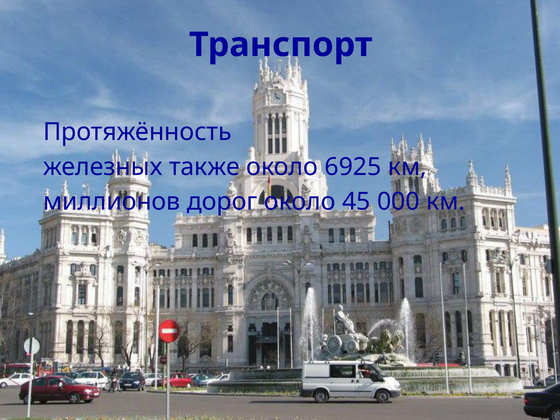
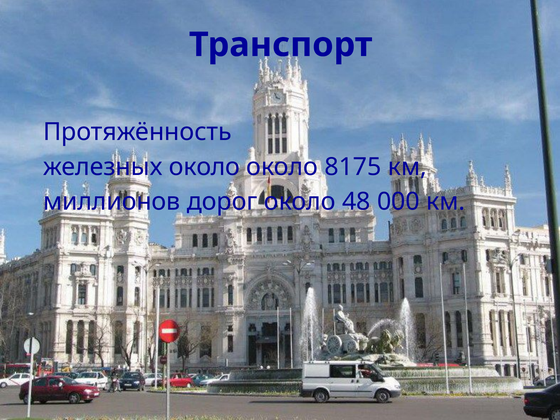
железных также: также -> около (205, 167)
6925: 6925 -> 8175 (353, 167)
45: 45 -> 48 (356, 202)
